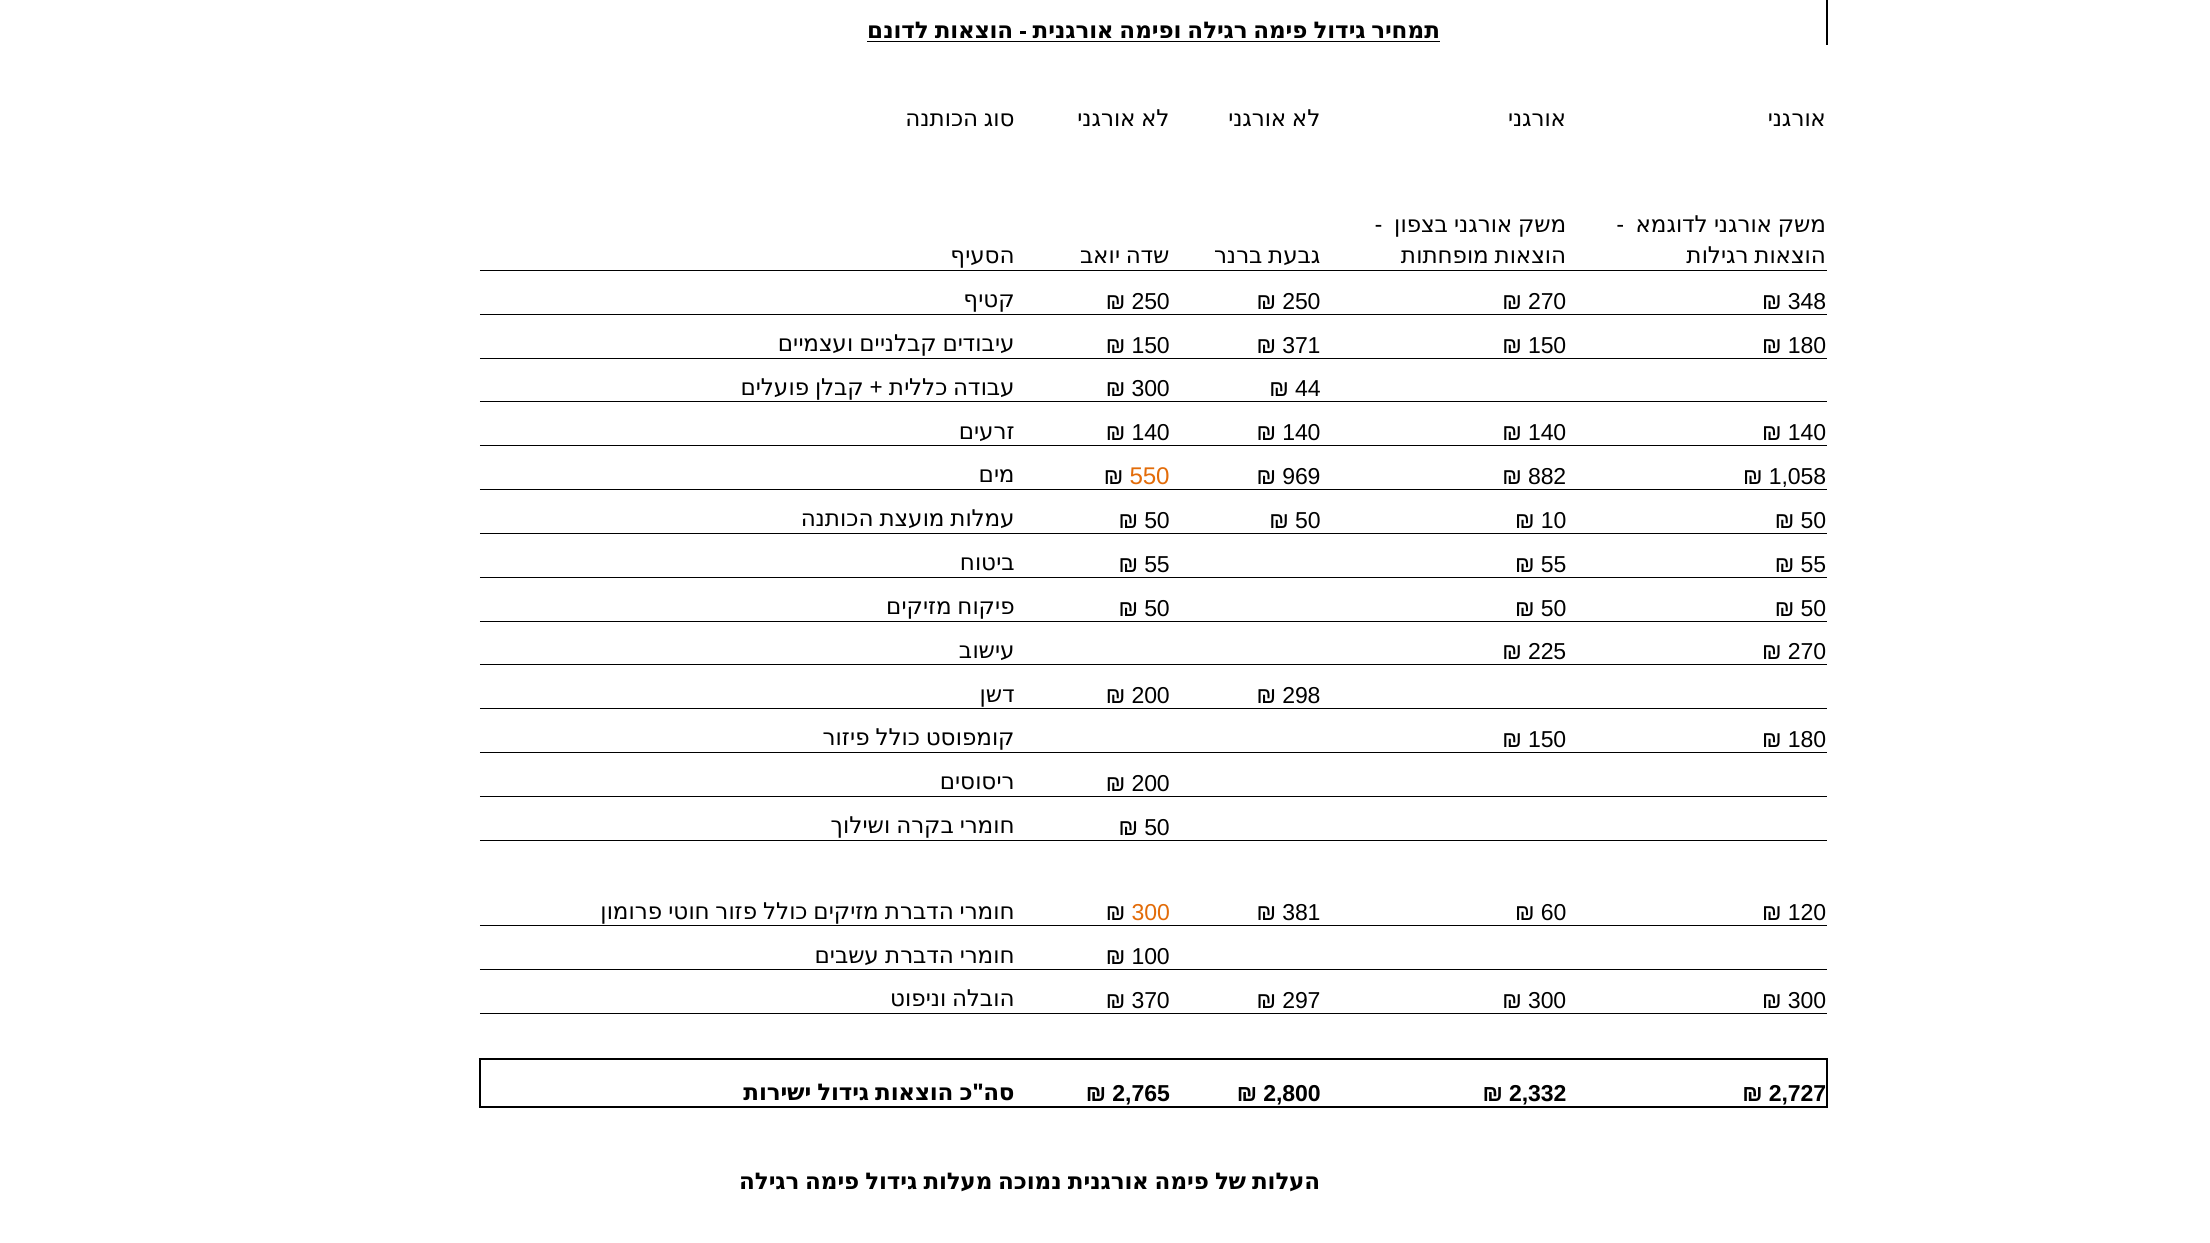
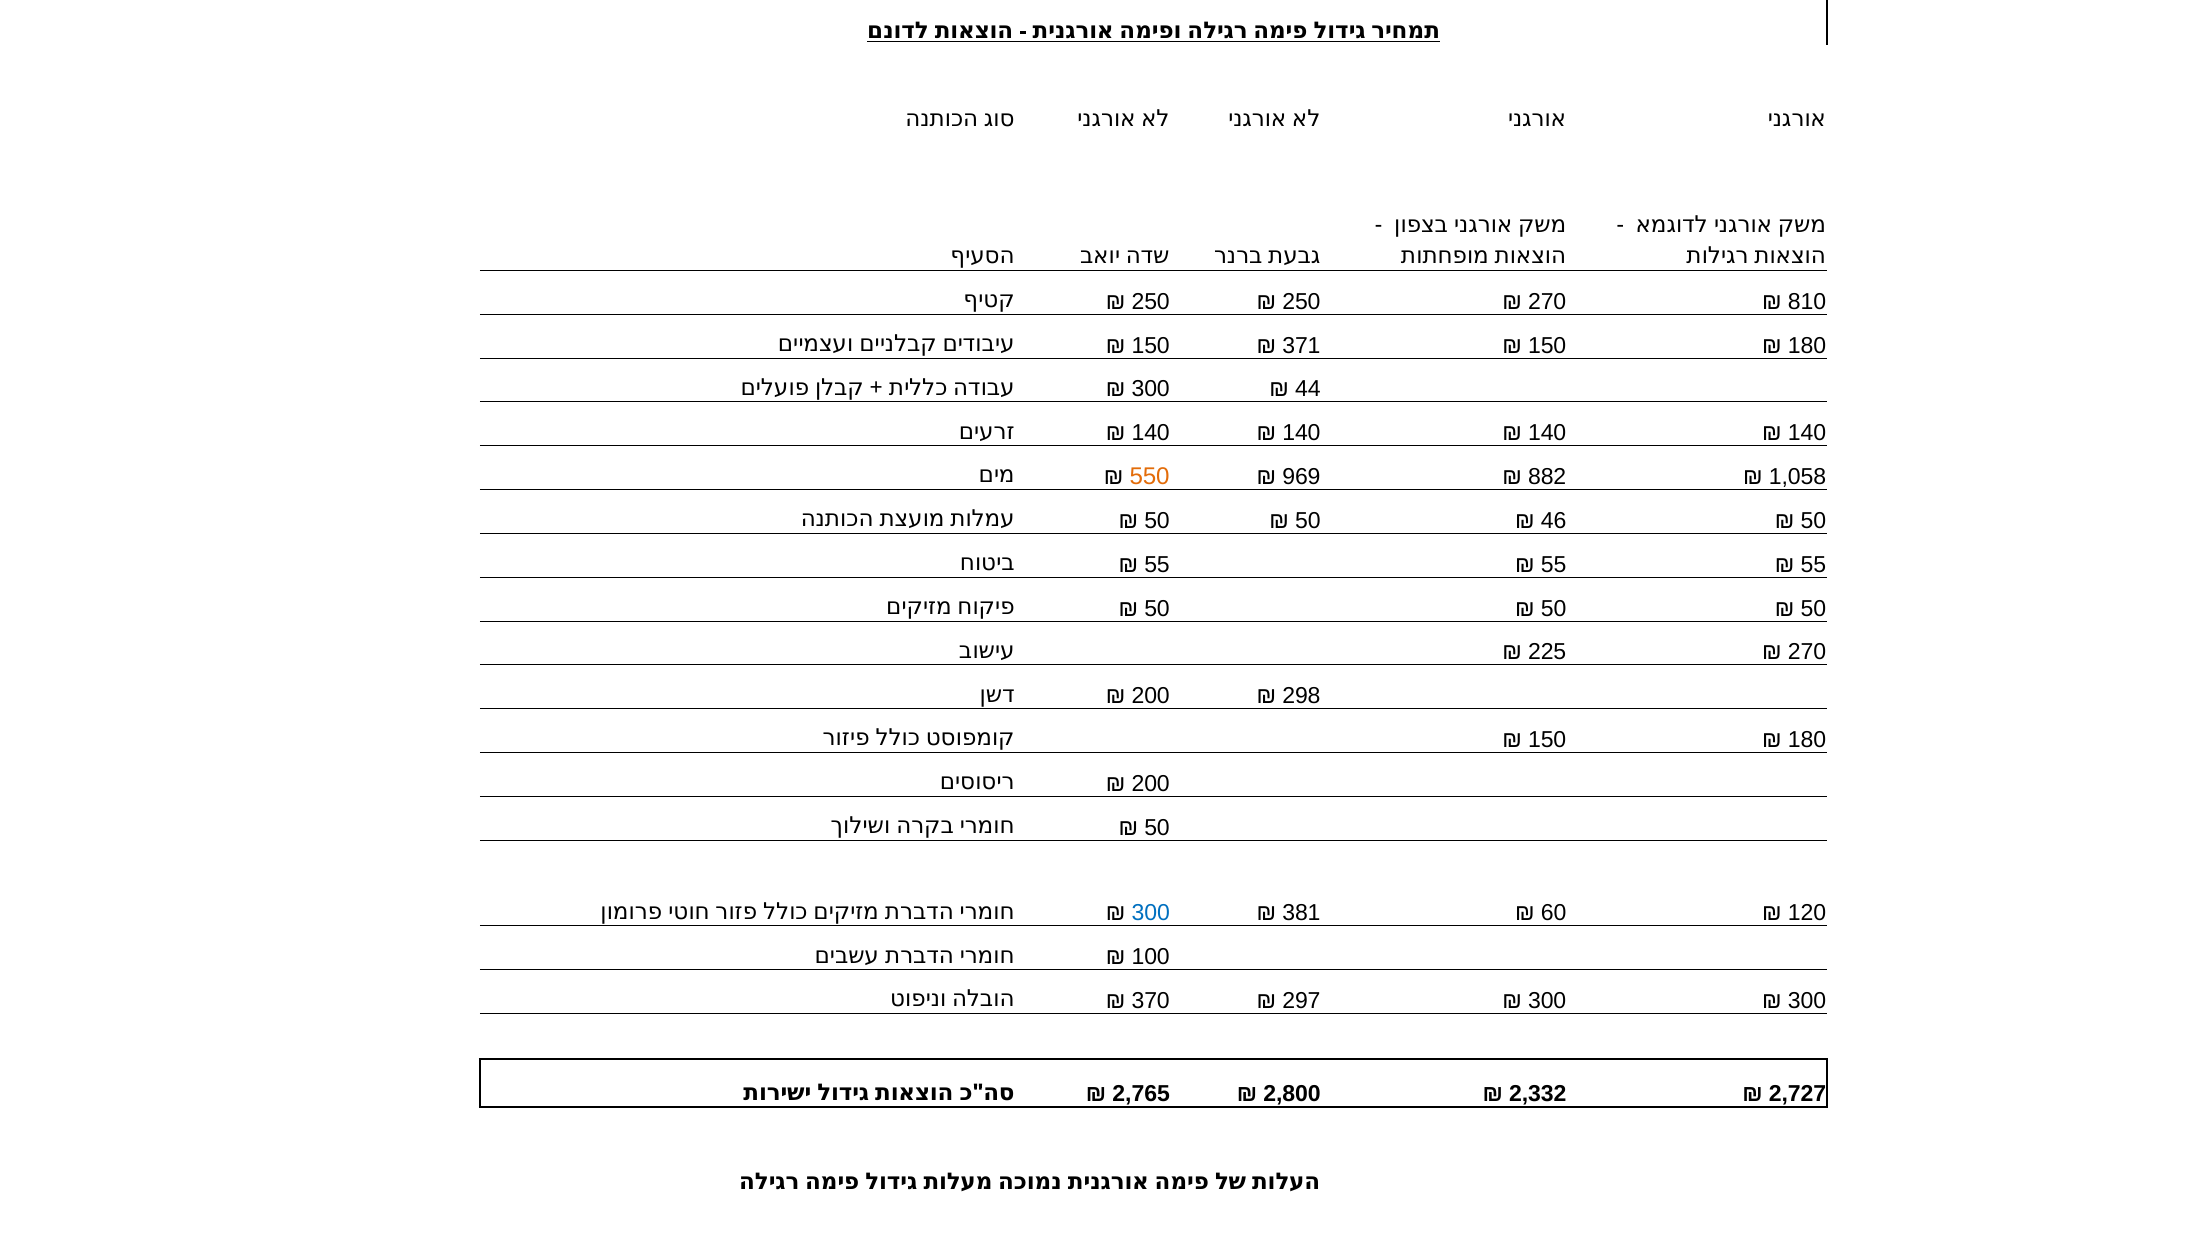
348: 348 -> 810 (1807, 302)
10: 10 -> 46 (1554, 521)
300 colour: orange -> blue (1151, 913)
